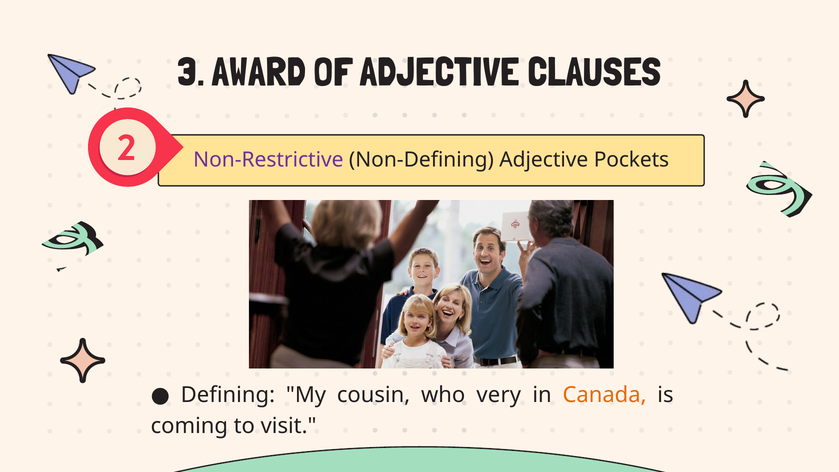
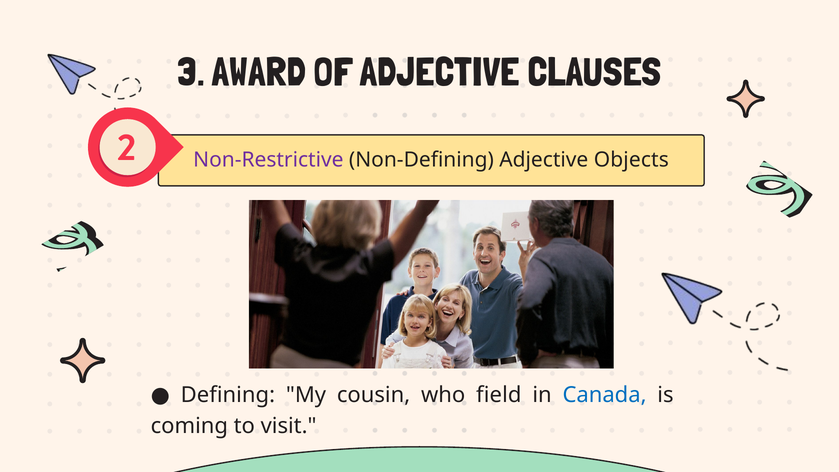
Pockets: Pockets -> Objects (631, 160)
very: very -> field (499, 395)
Canada colour: orange -> blue (605, 395)
